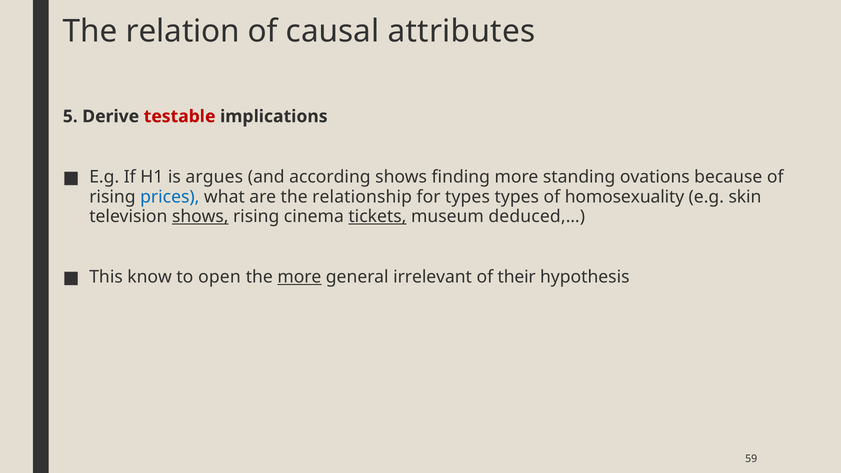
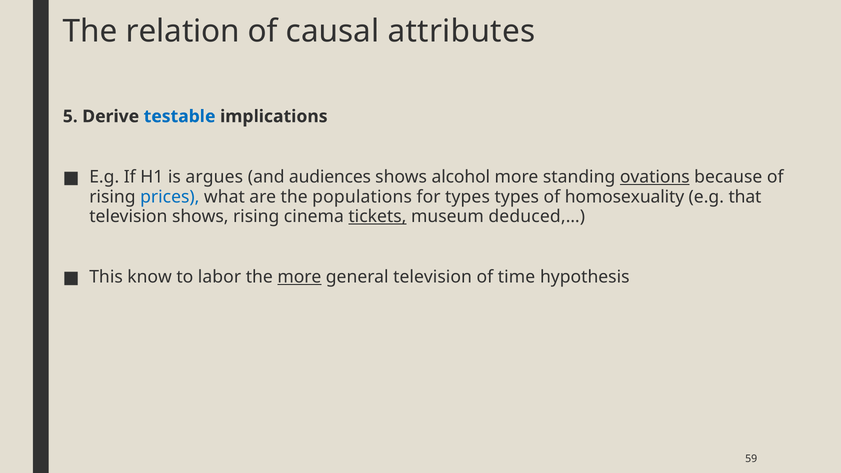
testable colour: red -> blue (180, 116)
according: according -> audiences (330, 177)
finding: finding -> alcohol (461, 177)
ovations underline: none -> present (655, 177)
relationship: relationship -> populations (362, 197)
skin: skin -> that (745, 197)
shows underline: present -> none (200, 217)
open: open -> labor (220, 277)
general irrelevant: irrelevant -> television (433, 277)
their: their -> time (517, 277)
